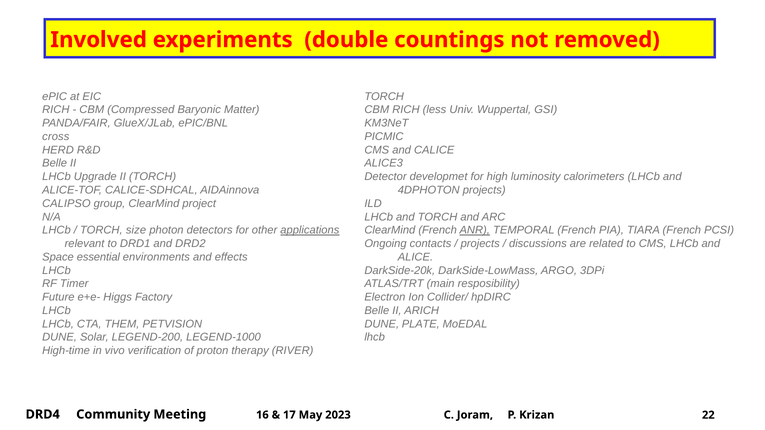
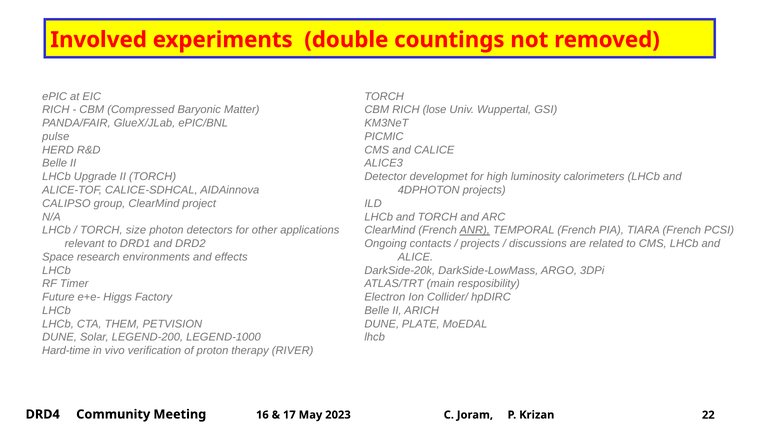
less: less -> lose (435, 110)
cross: cross -> pulse (56, 137)
applications underline: present -> none (310, 230)
essential: essential -> research (98, 257)
High-time: High-time -> Hard-time (66, 351)
